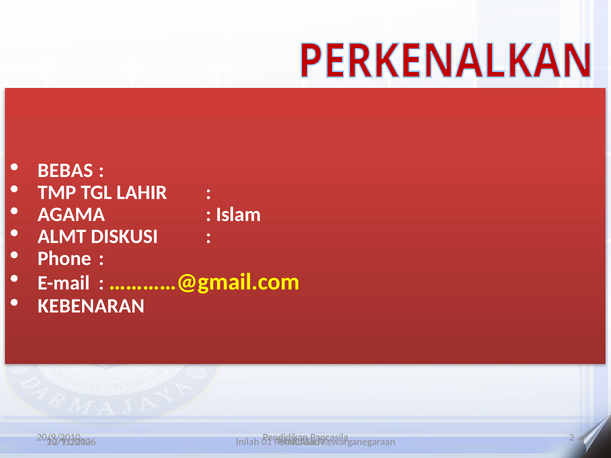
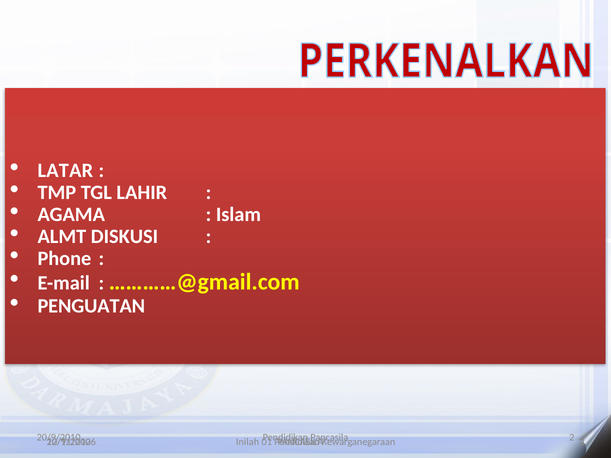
BEBAS: BEBAS -> LATAR (65, 171)
KEBENARAN: KEBENARAN -> PENGUATAN (91, 306)
